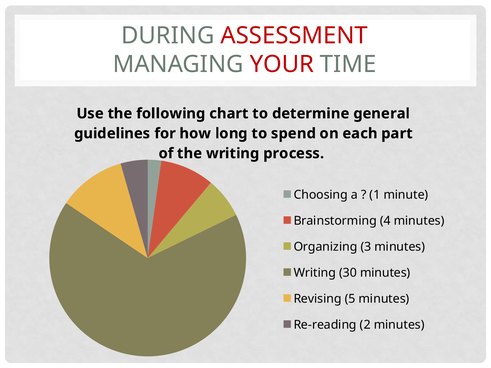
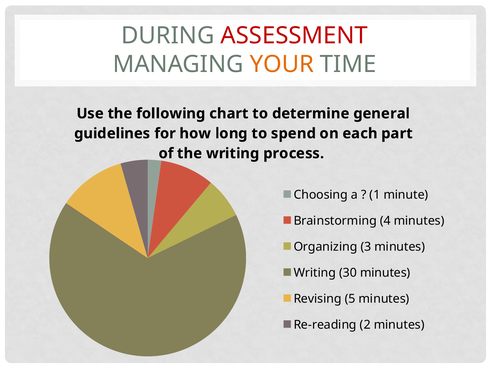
YOUR colour: red -> orange (282, 64)
